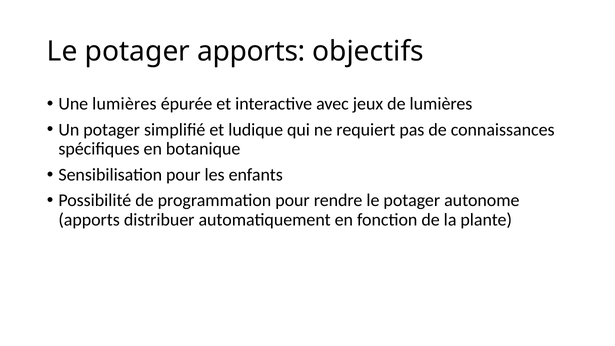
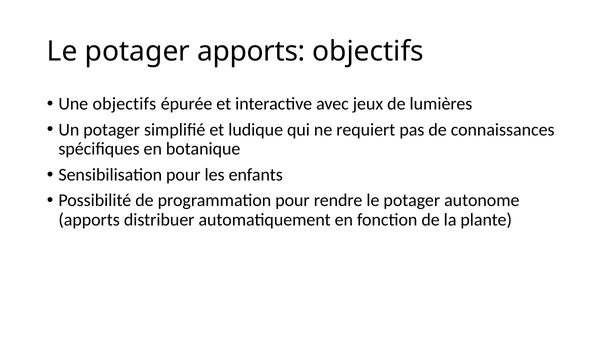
Une lumières: lumières -> objectifs (124, 104)
